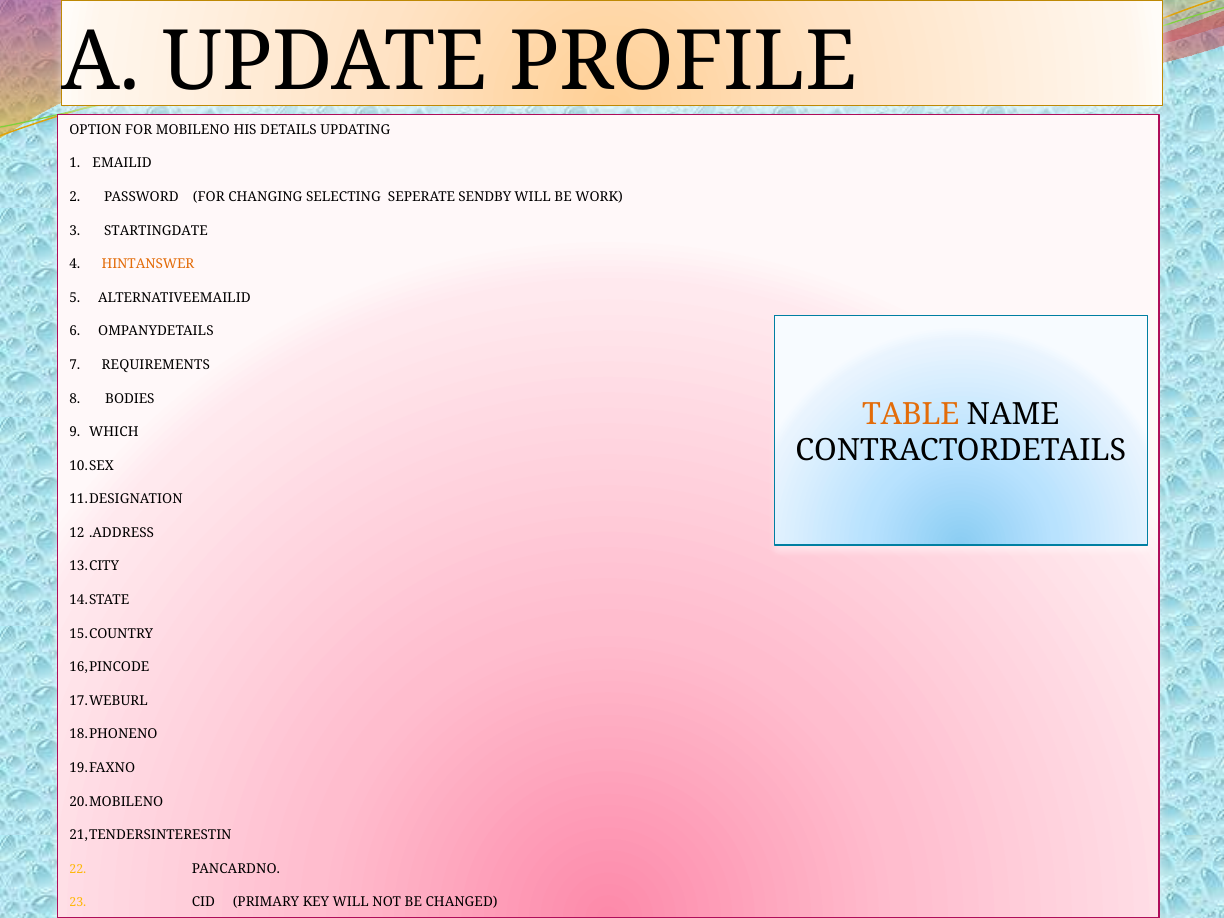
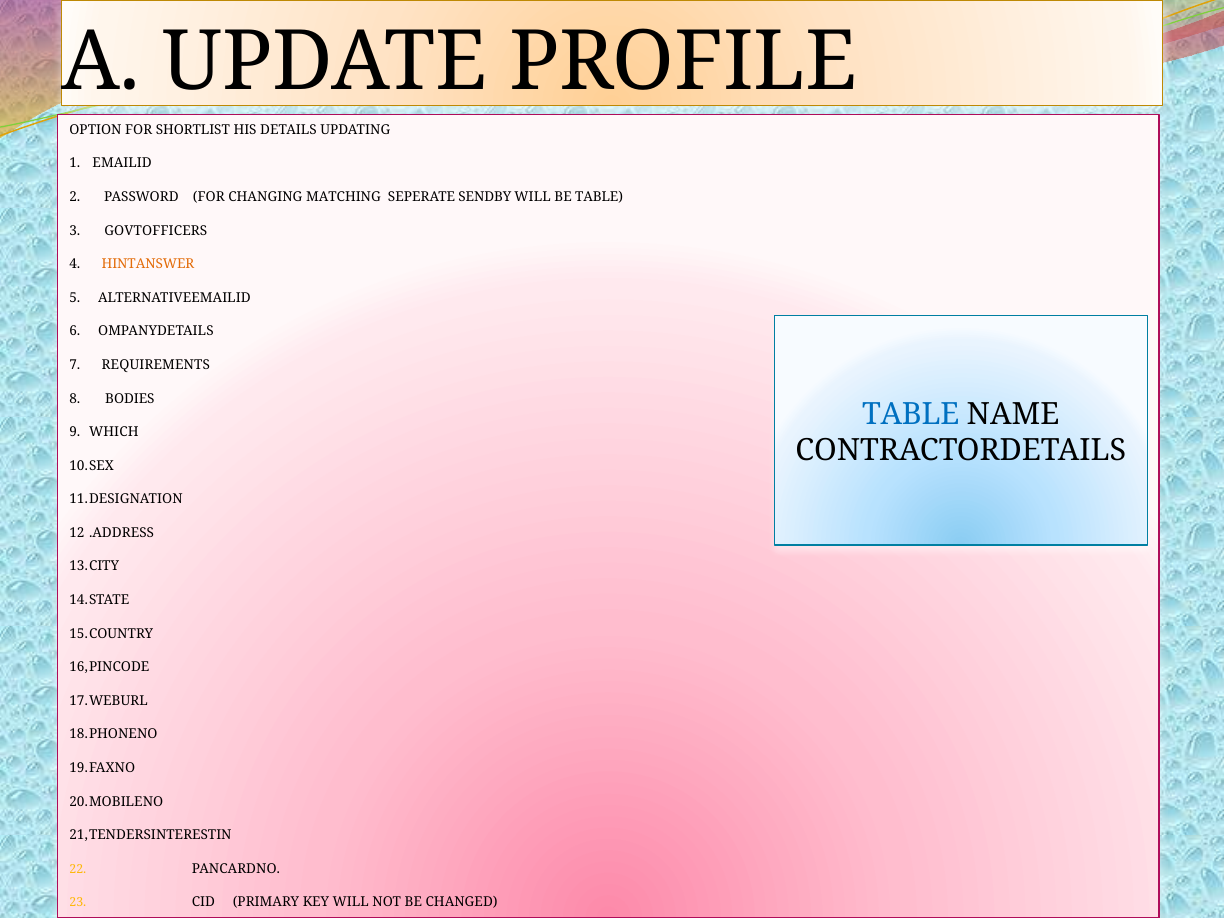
MOBILENO: MOBILENO -> SHORTLIST (193, 130)
SELECTING: SELECTING -> MATCHING (343, 197)
BE WORK: WORK -> TABLE (599, 197)
STARTINGDATE: STARTINGDATE -> GOVTOFFICERS (156, 231)
TABLE colour: orange -> blue (911, 414)
